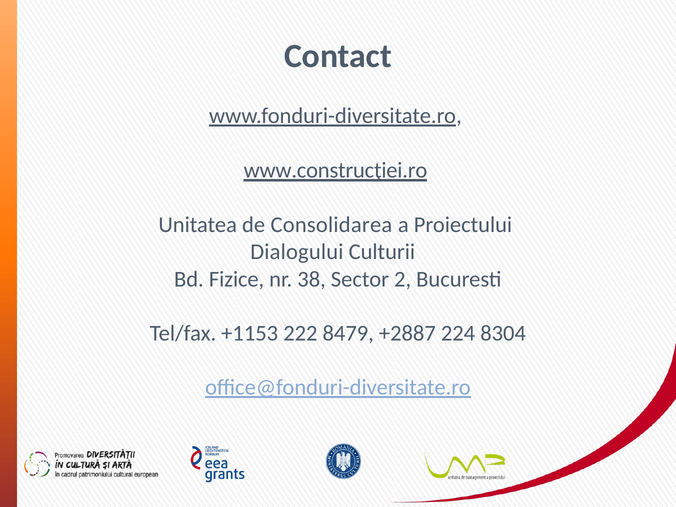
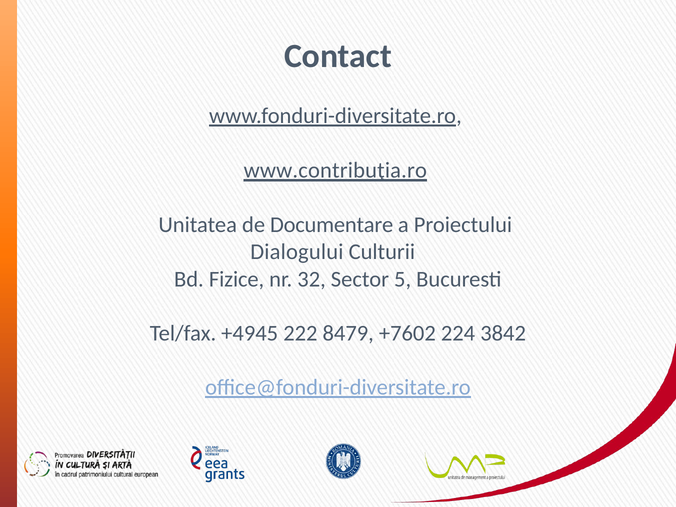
www.construcţiei.ro: www.construcţiei.ro -> www.contribuţia.ro (335, 170)
Consolidarea: Consolidarea -> Documentare (332, 225)
38: 38 -> 32 (312, 279)
2: 2 -> 5 (403, 279)
+1153: +1153 -> +4945 (250, 333)
+2887: +2887 -> +7602 (407, 333)
8304: 8304 -> 3842 (503, 333)
